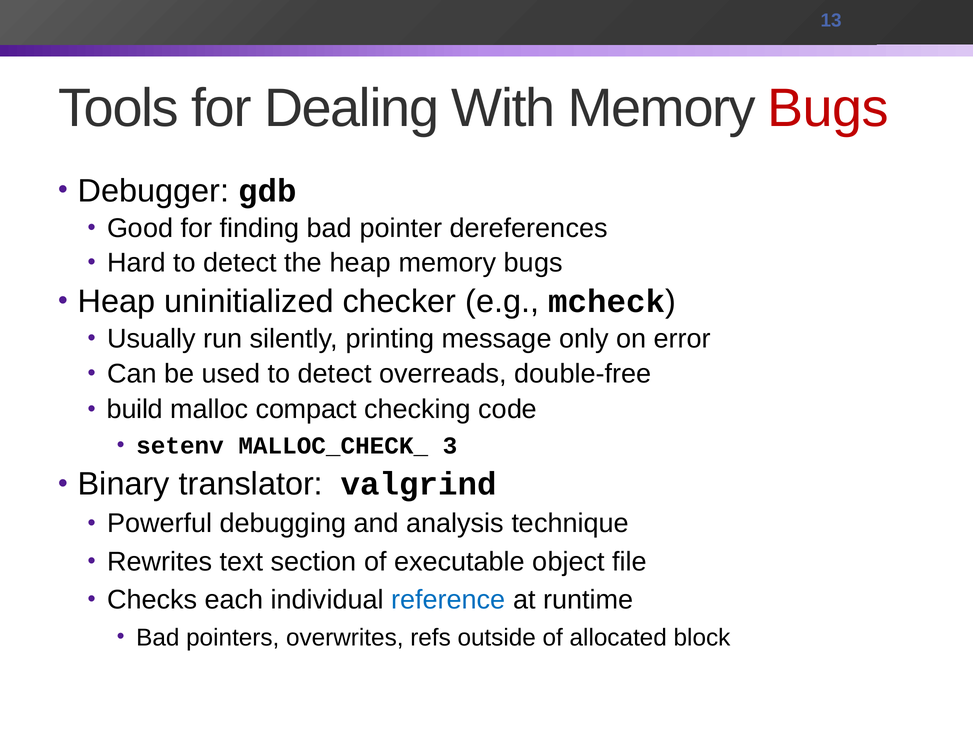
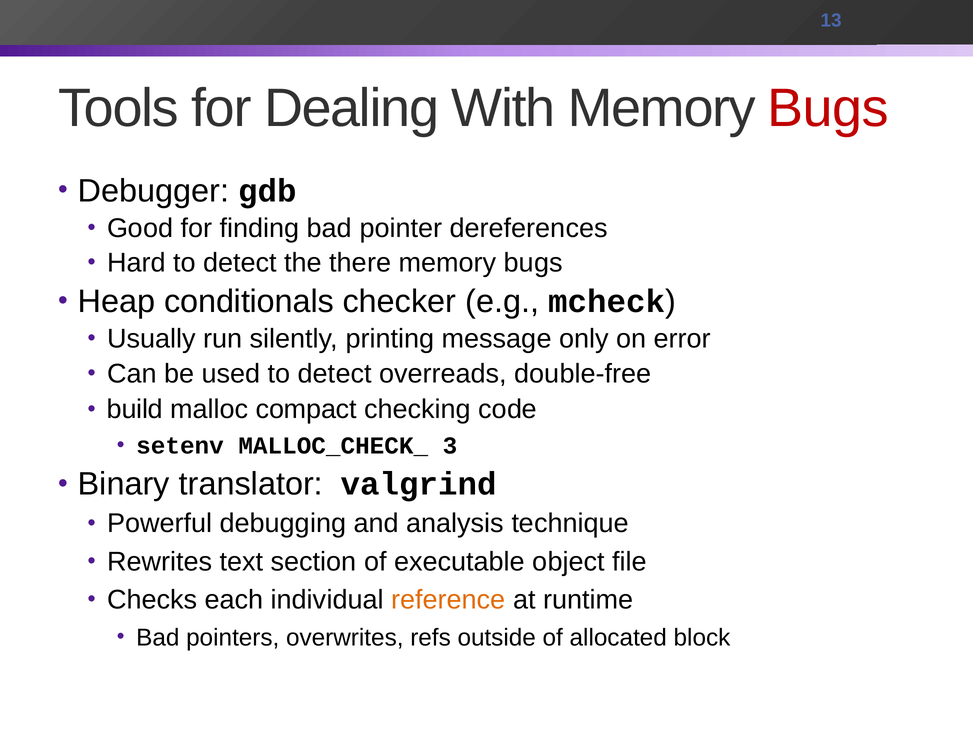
the heap: heap -> there (360, 263)
uninitialized: uninitialized -> conditionals (249, 301)
reference colour: blue -> orange (448, 600)
